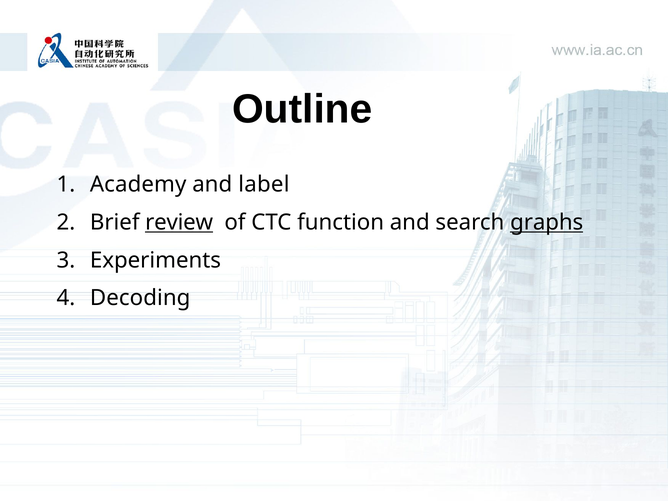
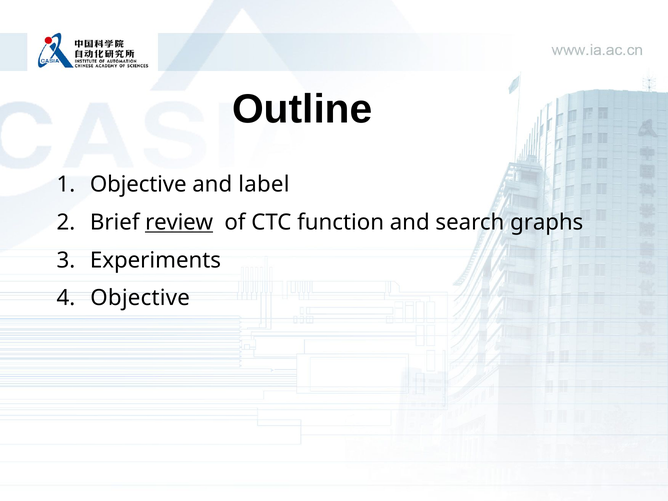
Academy: Academy -> Objective (138, 185)
graphs underline: present -> none (547, 222)
Decoding: Decoding -> Objective (140, 298)
